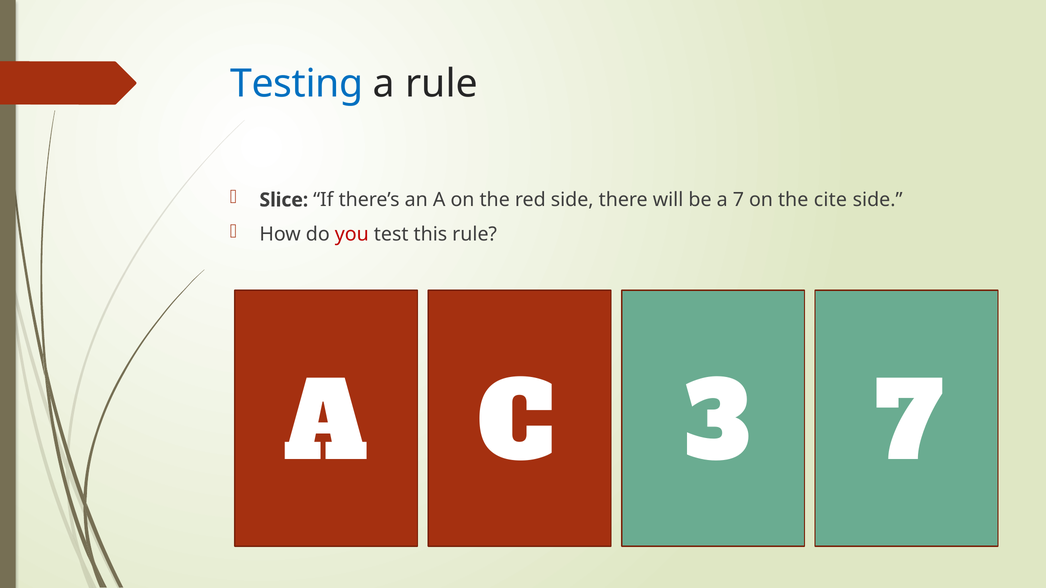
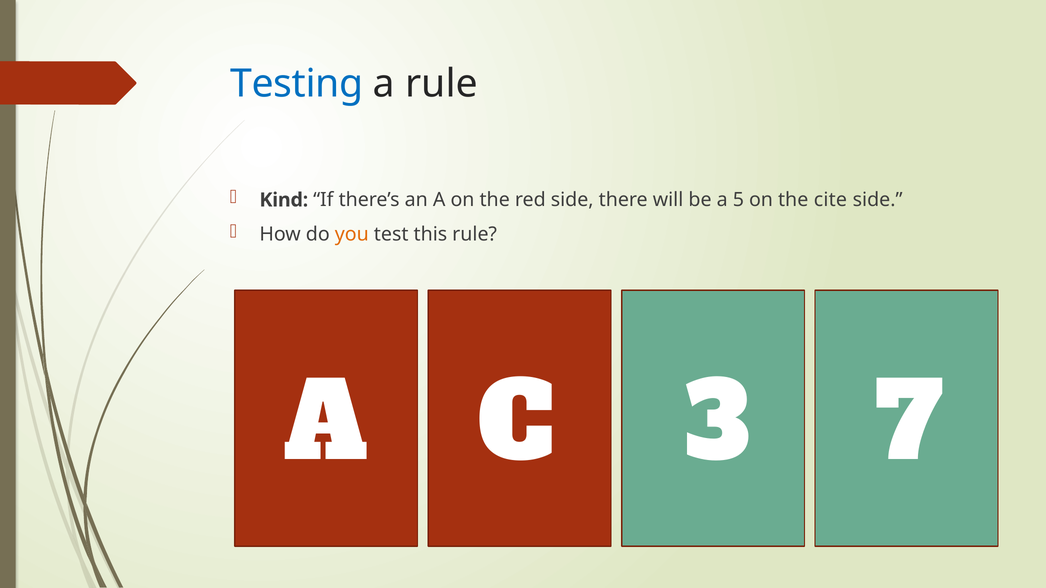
Slice: Slice -> Kind (284, 200)
a 7: 7 -> 5 (738, 200)
you colour: red -> orange (352, 235)
